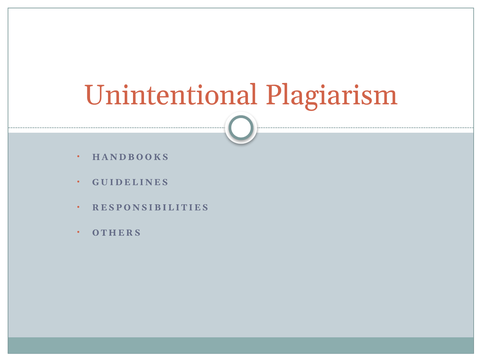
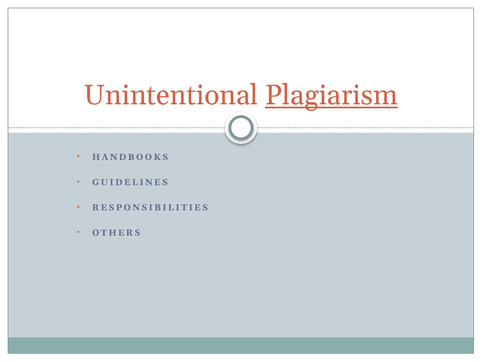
Plagiarism underline: none -> present (331, 95)
